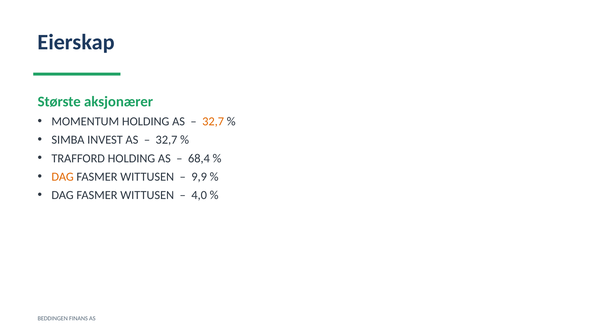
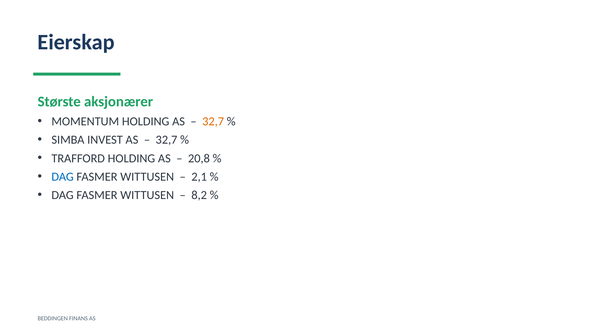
68,4: 68,4 -> 20,8 (199, 158)
DAG colour: orange -> blue (63, 177)
9,9: 9,9 -> 2,1 (199, 177)
4,0: 4,0 -> 8,2 (199, 195)
